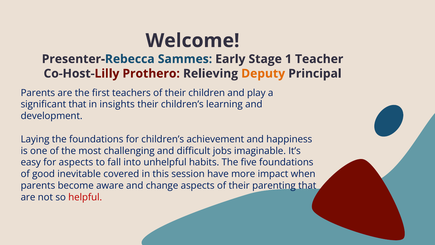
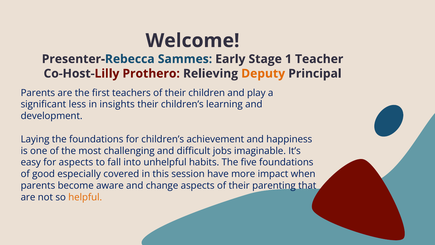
significant that: that -> less (77, 104)
inevitable: inevitable -> especially (79, 174)
helpful colour: red -> orange (85, 197)
